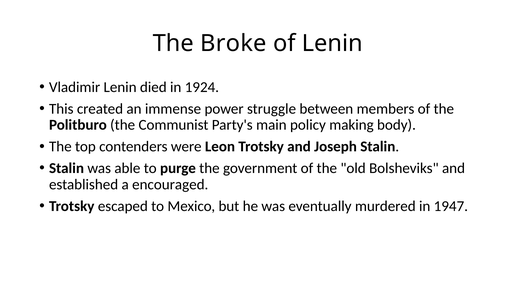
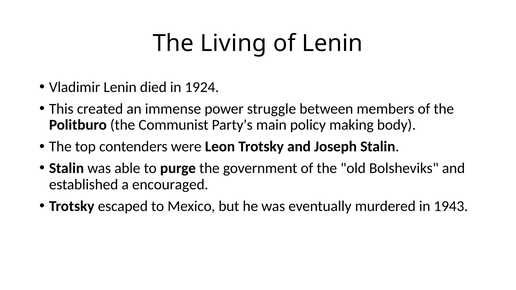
Broke: Broke -> Living (233, 43)
1947: 1947 -> 1943 (451, 206)
